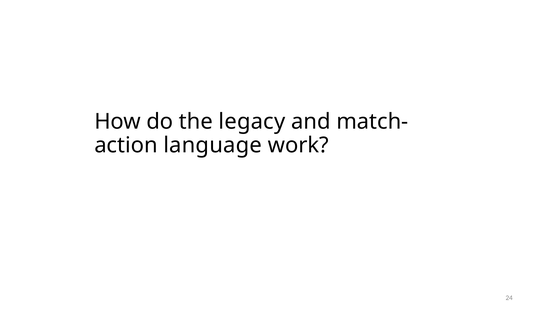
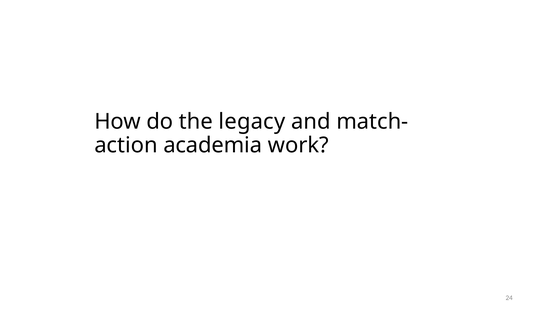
language: language -> academia (213, 145)
